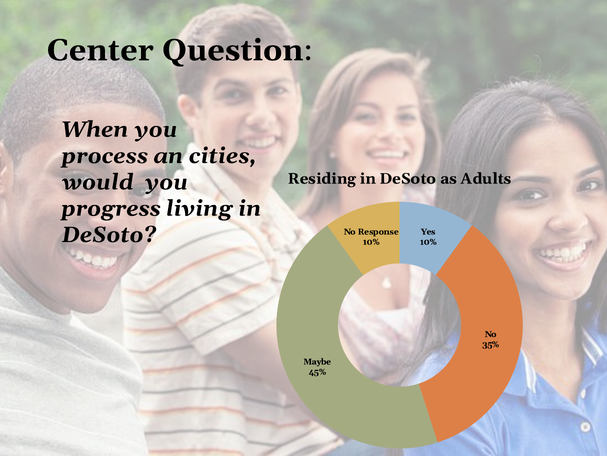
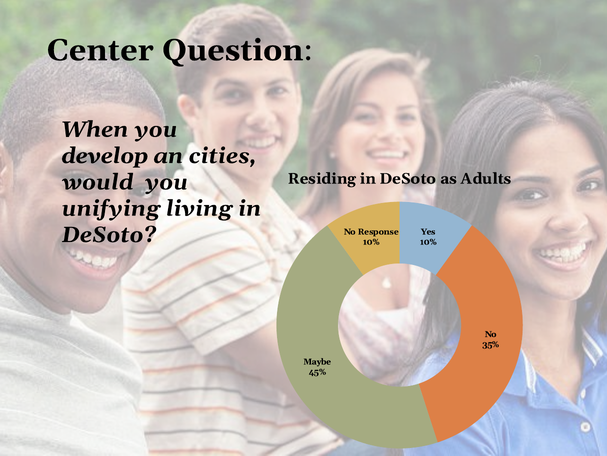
process: process -> develop (105, 156)
progress: progress -> unifying (111, 208)
